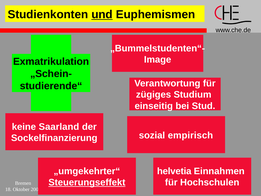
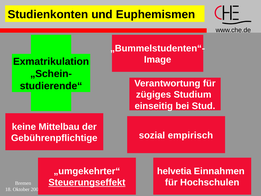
und underline: present -> none (102, 14)
Saarland: Saarland -> Mittelbau (59, 127)
Sockelfinanzierung: Sockelfinanzierung -> Gebührenpflichtige (54, 138)
